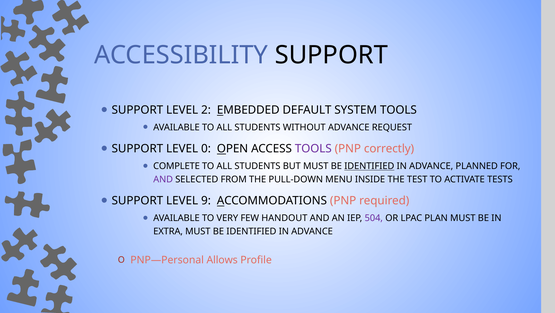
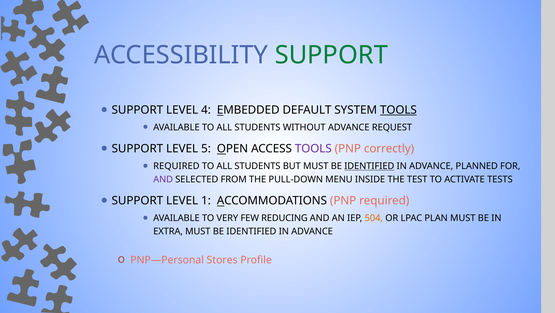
SUPPORT colour: black -> green (331, 55)
2: 2 -> 4 (206, 110)
TOOLS underline: none -> present (398, 110)
0: 0 -> 5 (206, 148)
COMPLETE: COMPLETE -> REQUIRED (176, 166)
9: 9 -> 1 (206, 200)
HANDOUT: HANDOUT -> REDUCING (284, 218)
504 colour: purple -> orange (374, 218)
Allows: Allows -> Stores (222, 260)
